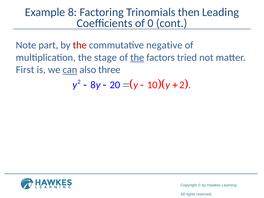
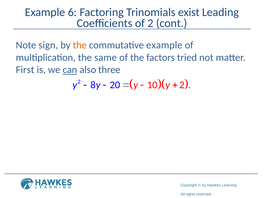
Example 8: 8 -> 6 (72, 12)
then: then -> exist (189, 12)
of 0: 0 -> 2 (150, 23)
part: part -> sign (48, 45)
the colour: red -> orange (80, 45)
commutative negative: negative -> example (164, 45)
stage: stage -> same (106, 57)
the underline: present -> none (137, 57)
